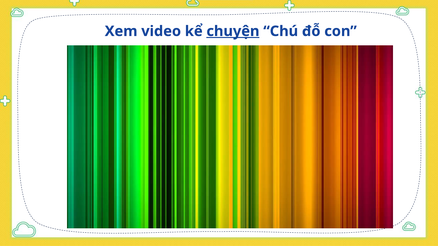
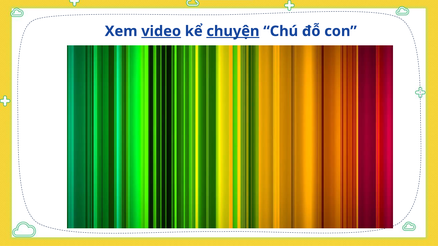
video underline: none -> present (161, 31)
